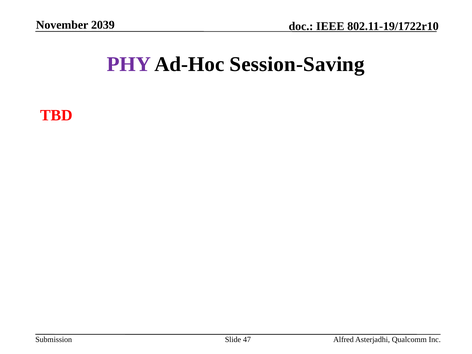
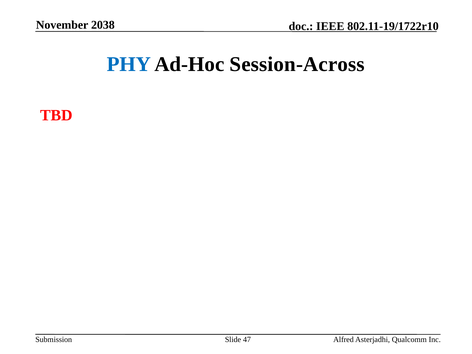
2039: 2039 -> 2038 (103, 25)
PHY colour: purple -> blue (129, 64)
Session-Saving: Session-Saving -> Session-Across (297, 64)
